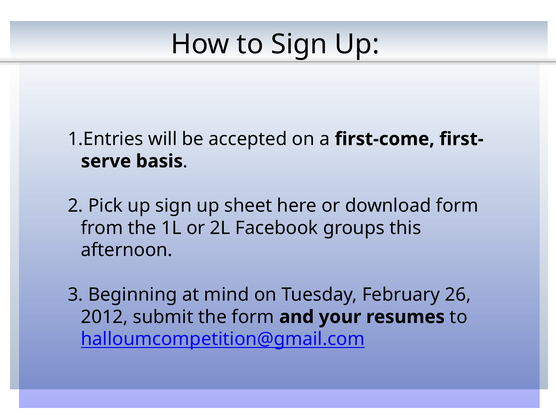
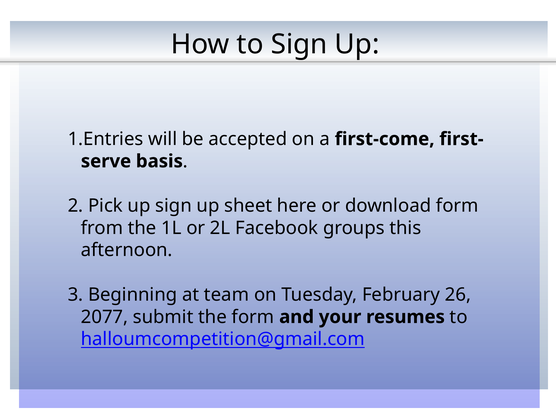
mind: mind -> team (227, 295)
2012: 2012 -> 2077 (105, 317)
